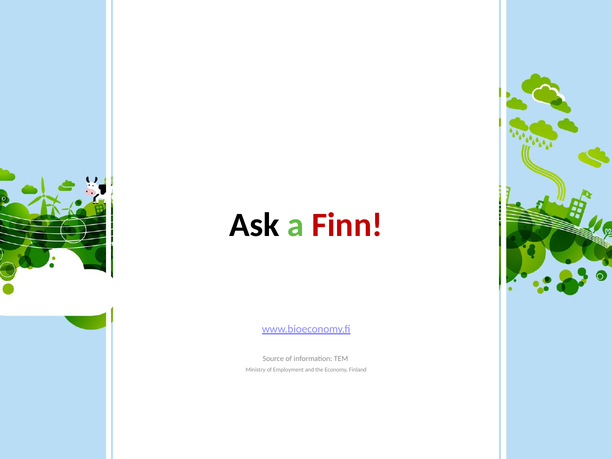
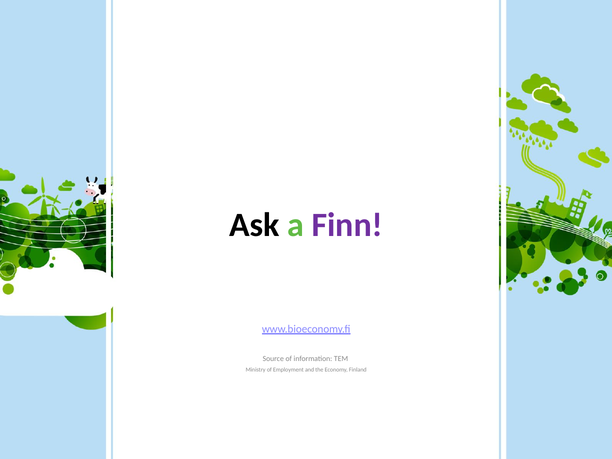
Finn colour: red -> purple (347, 225)
